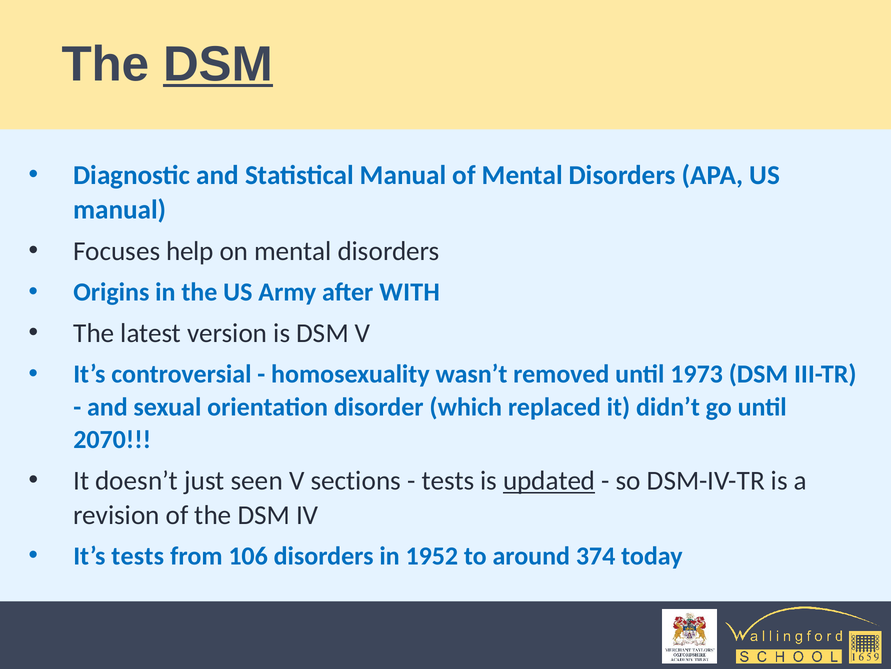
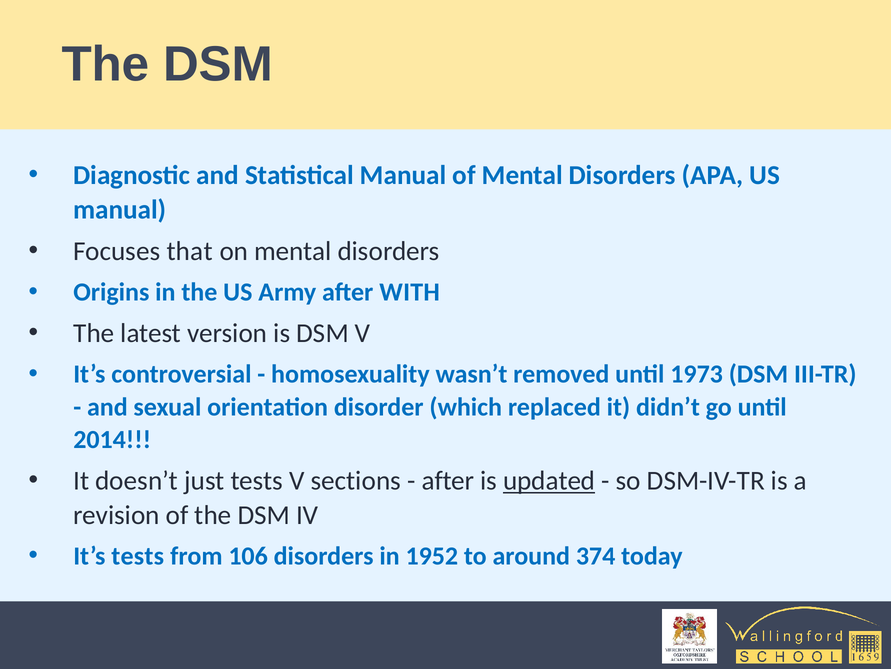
DSM underline: present -> none (218, 64)
help: help -> that (190, 251)
2070: 2070 -> 2014 (112, 439)
just seen: seen -> tests (257, 480)
tests: tests -> after (448, 480)
